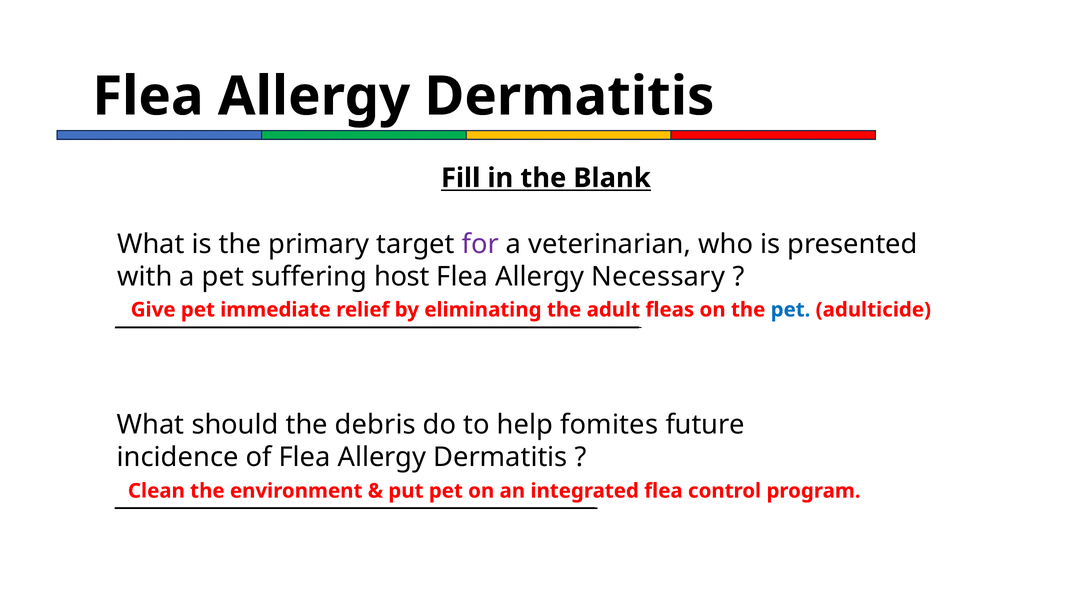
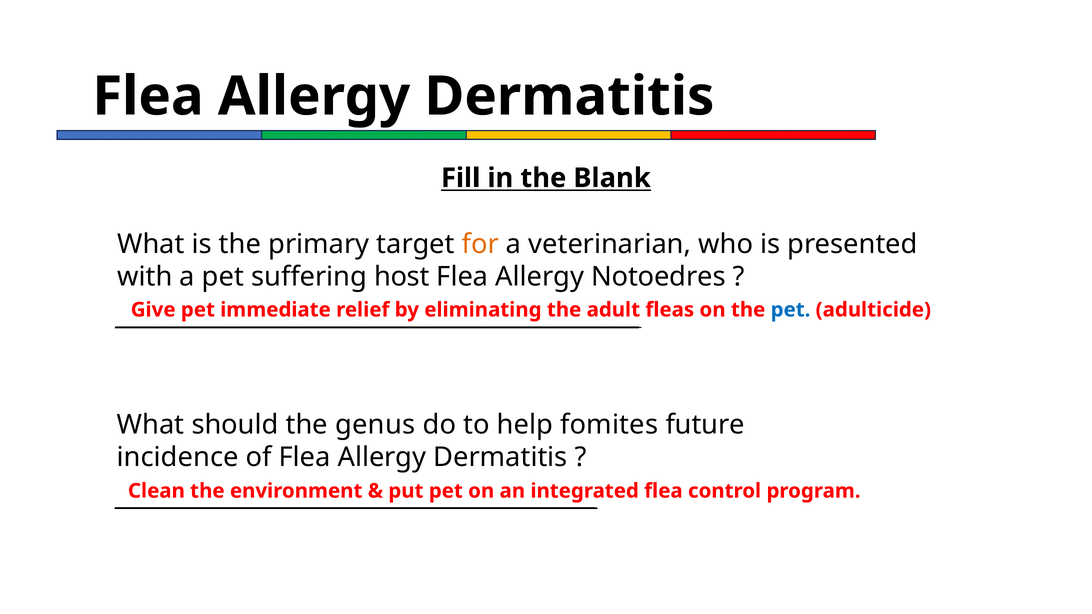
for colour: purple -> orange (480, 244)
Necessary: Necessary -> Notoedres (658, 277)
debris: debris -> genus (375, 425)
